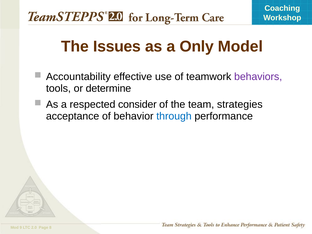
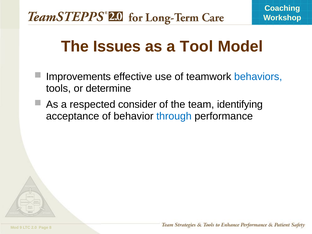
Only: Only -> Tool (197, 47)
Accountability: Accountability -> Improvements (78, 77)
behaviors colour: purple -> blue (258, 77)
strategies: strategies -> identifying (240, 104)
